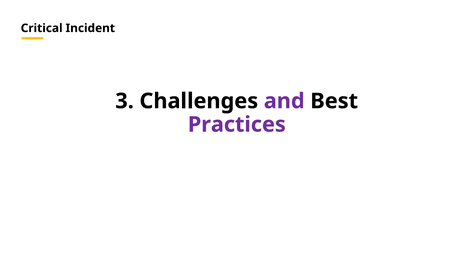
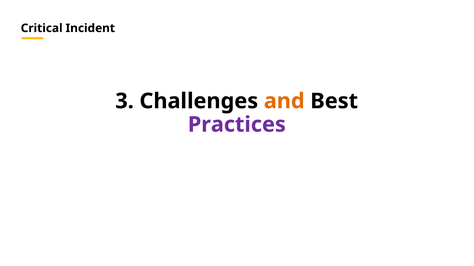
and colour: purple -> orange (284, 101)
